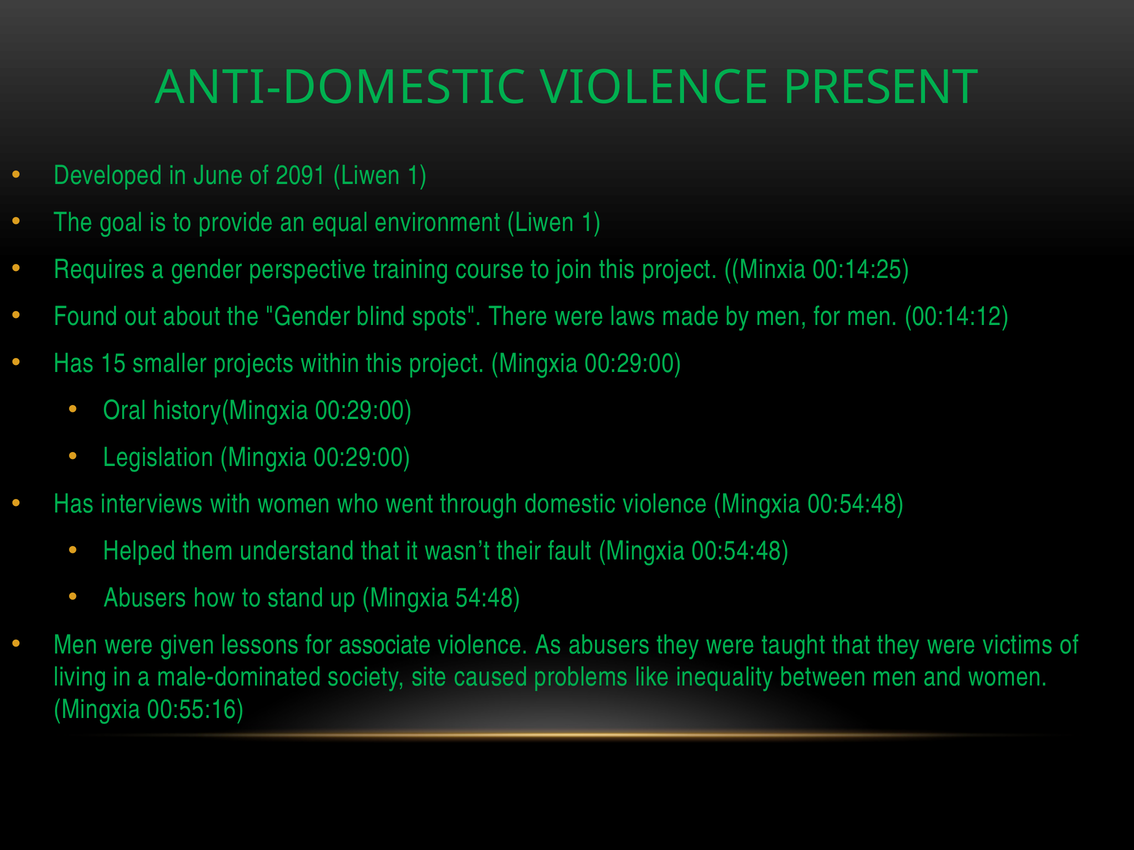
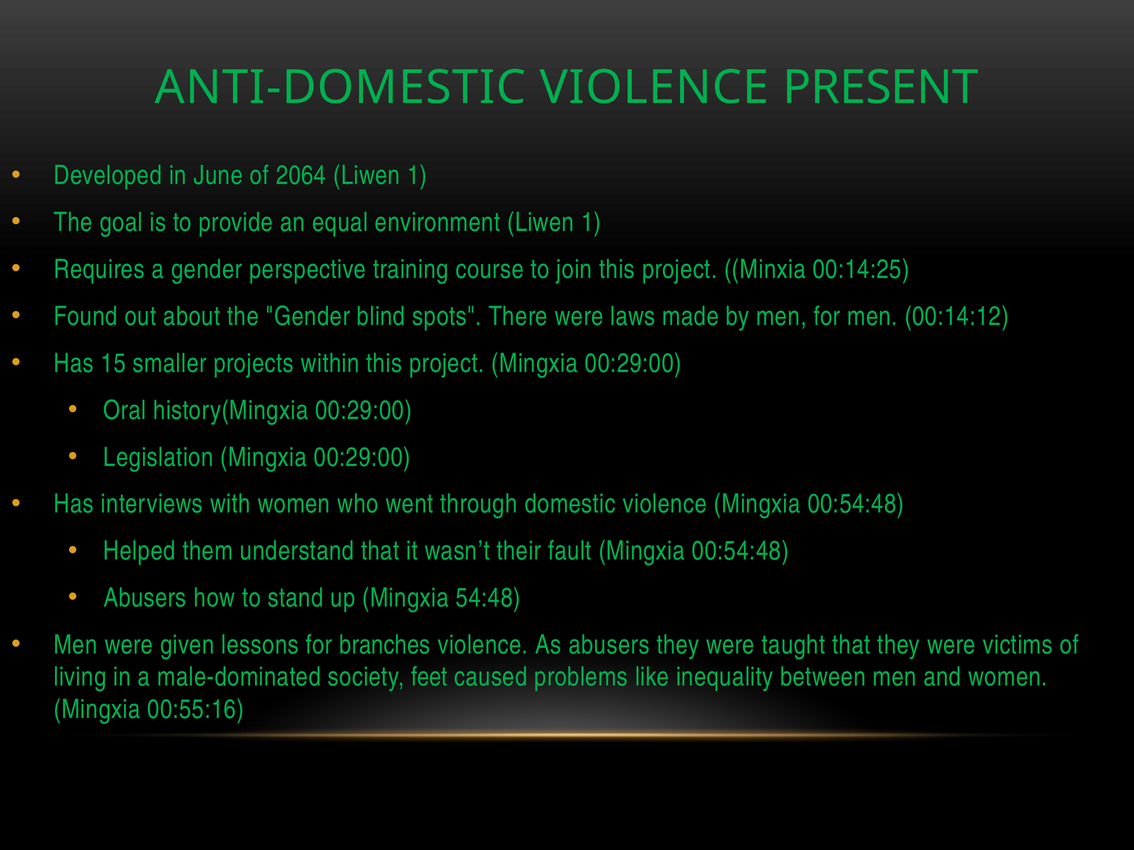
2091: 2091 -> 2064 (301, 176)
associate: associate -> branches (385, 645)
site: site -> feet (429, 677)
